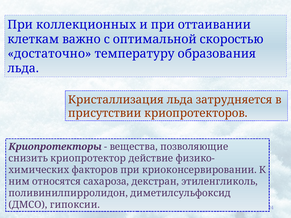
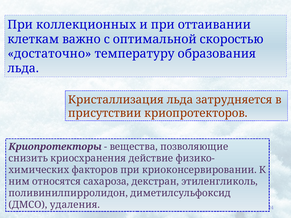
криопротектор: криопротектор -> криосхранения (88, 158)
гипоксии: гипоксии -> удаления (75, 205)
